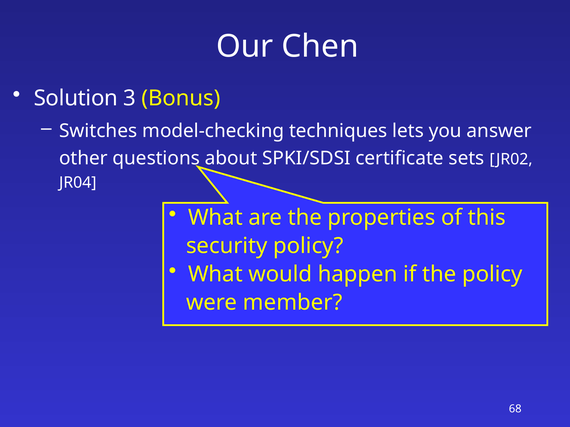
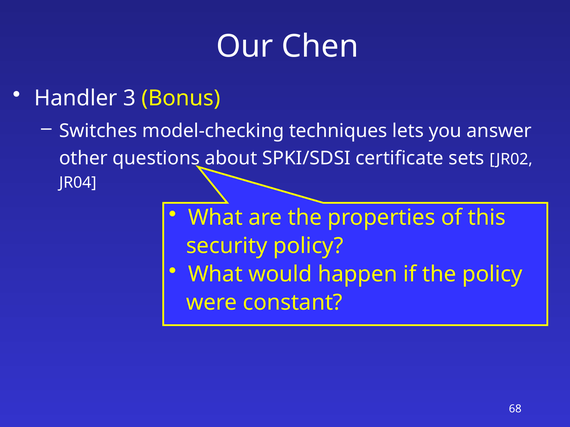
Solution: Solution -> Handler (76, 98)
member: member -> constant (293, 303)
